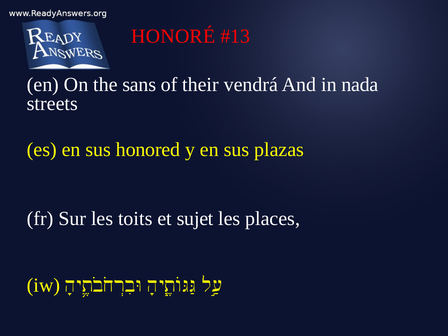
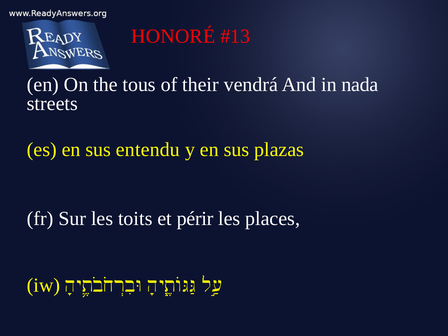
sans: sans -> tous (139, 85)
honored: honored -> entendu (148, 150)
sujet: sujet -> périr (195, 219)
